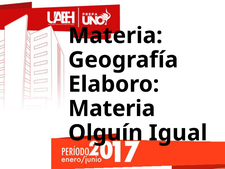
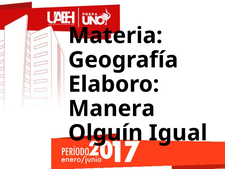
Materia: Materia -> Manera (112, 108)
